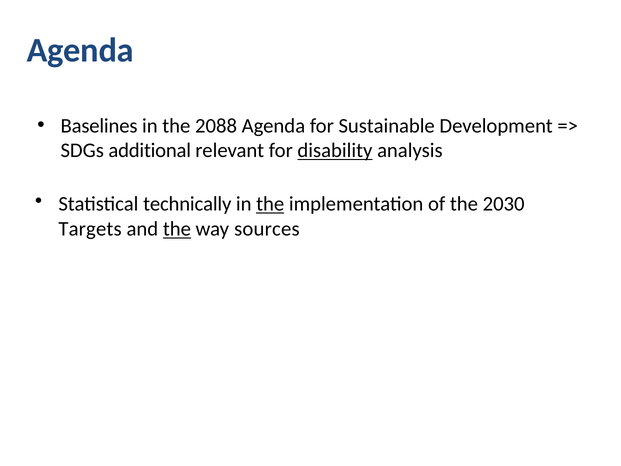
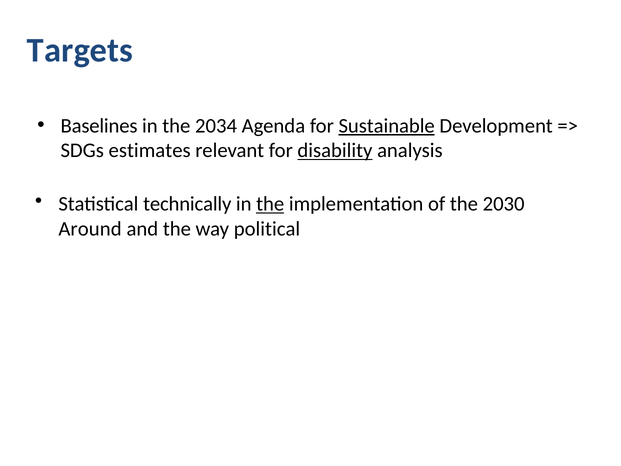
Agenda: Agenda -> Targets (80, 51)
2088: 2088 -> 2034 (216, 126)
Sustainable underline: none -> present (387, 126)
additional: additional -> estimates (150, 150)
Targets: Targets -> Around (90, 229)
the underline: present -> none (177, 229)
sources: sources -> political (267, 229)
